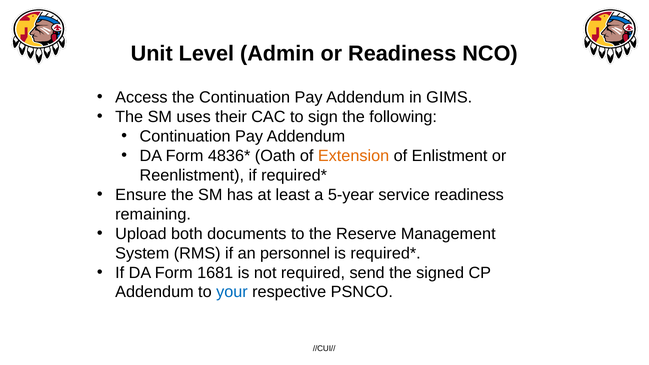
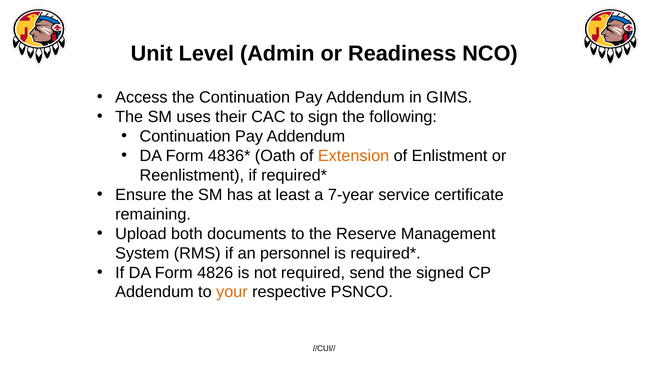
5-year: 5-year -> 7-year (351, 195)
service readiness: readiness -> certificate (469, 195)
1681: 1681 -> 4826 (215, 273)
your colour: blue -> orange (232, 292)
